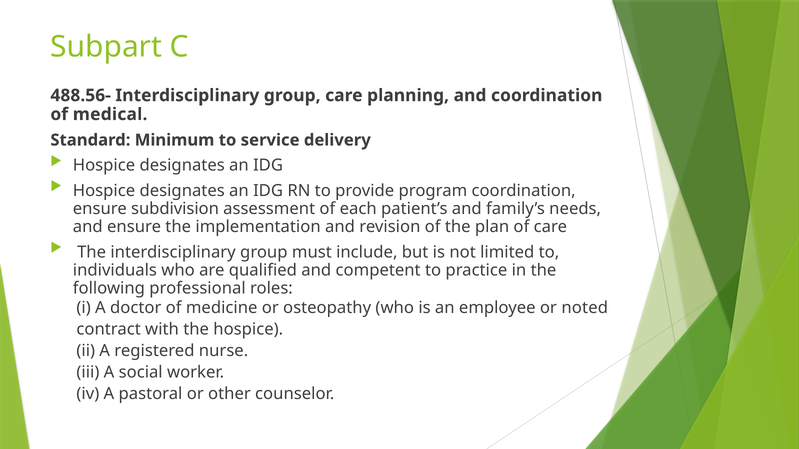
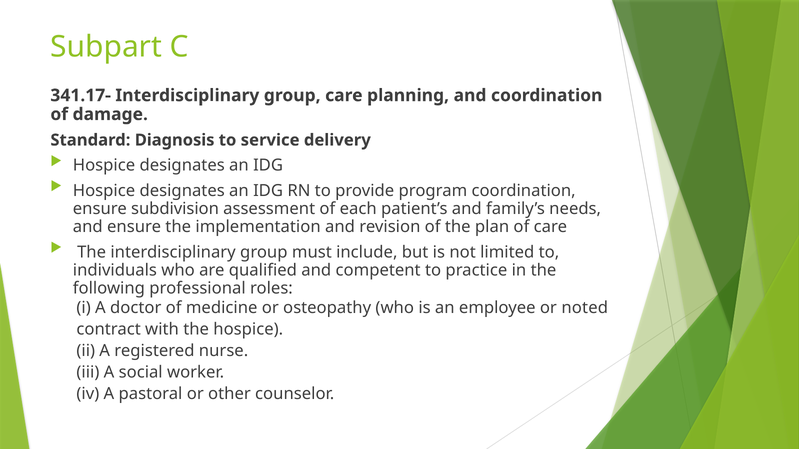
488.56-: 488.56- -> 341.17- (81, 96)
medical: medical -> damage (110, 114)
Minimum: Minimum -> Diagnosis (175, 140)
